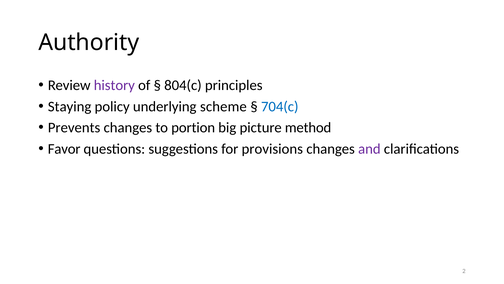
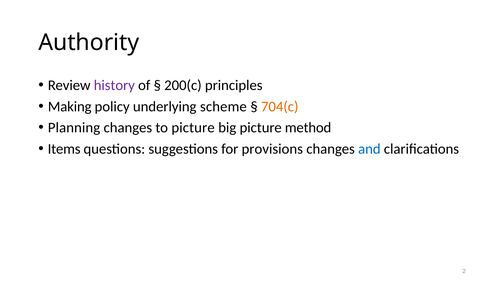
804(c: 804(c -> 200(c (183, 85)
Staying: Staying -> Making (70, 106)
704(c colour: blue -> orange (280, 106)
Prevents: Prevents -> Planning (74, 127)
to portion: portion -> picture (193, 127)
Favor: Favor -> Items (64, 149)
and colour: purple -> blue (369, 149)
